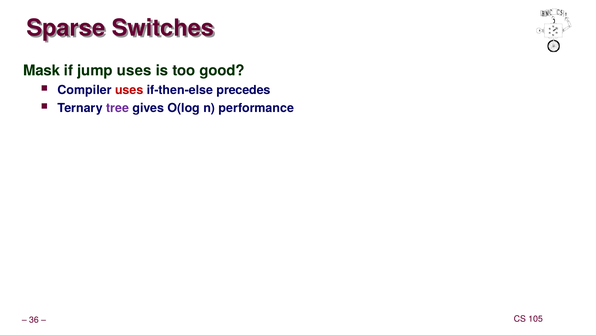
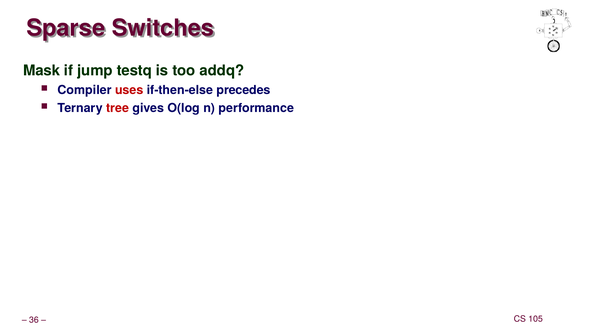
jump uses: uses -> testq (134, 71)
good: good -> addq (222, 71)
tree colour: purple -> red (118, 108)
